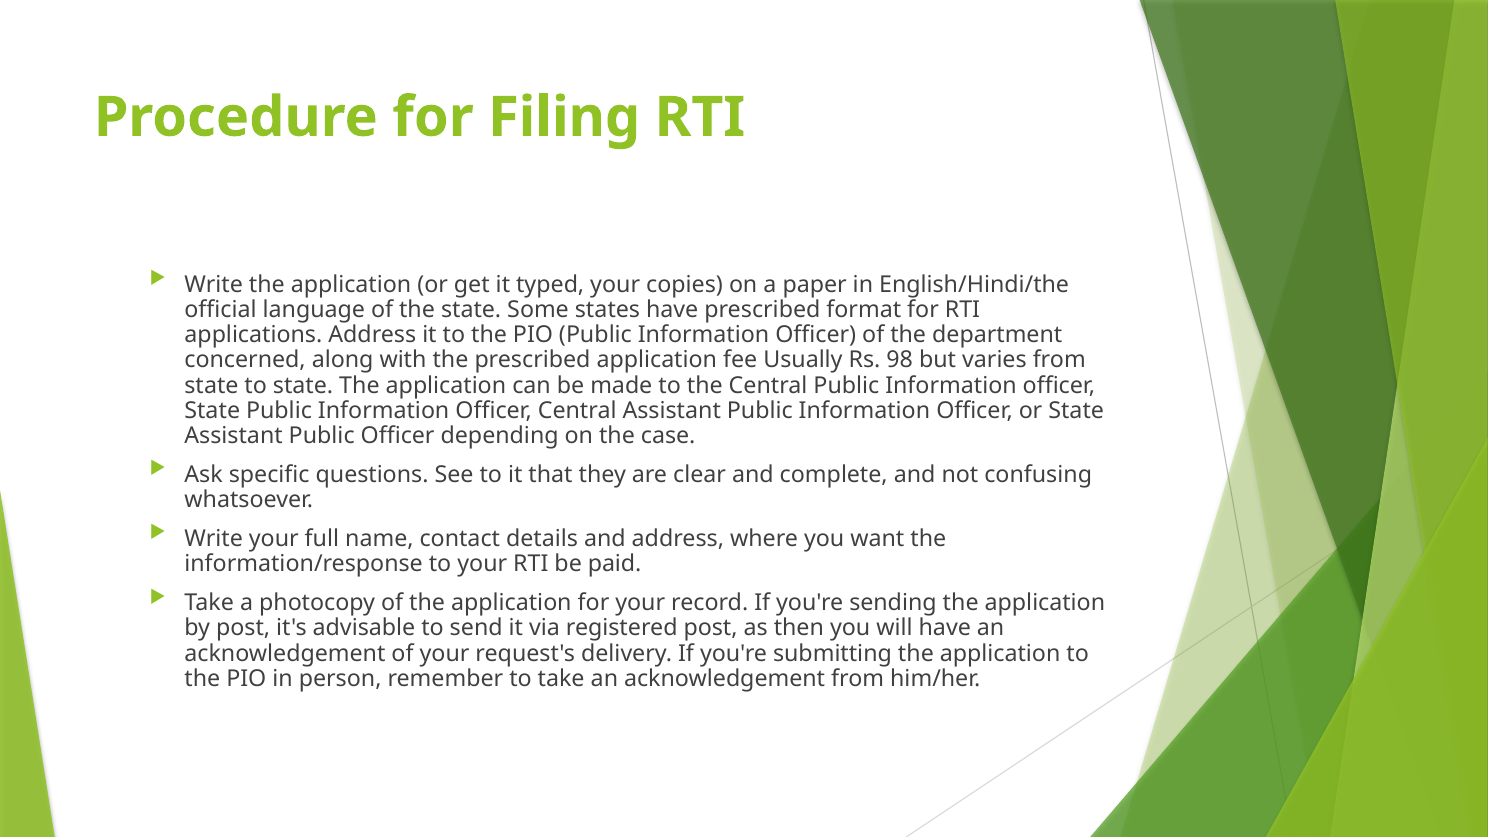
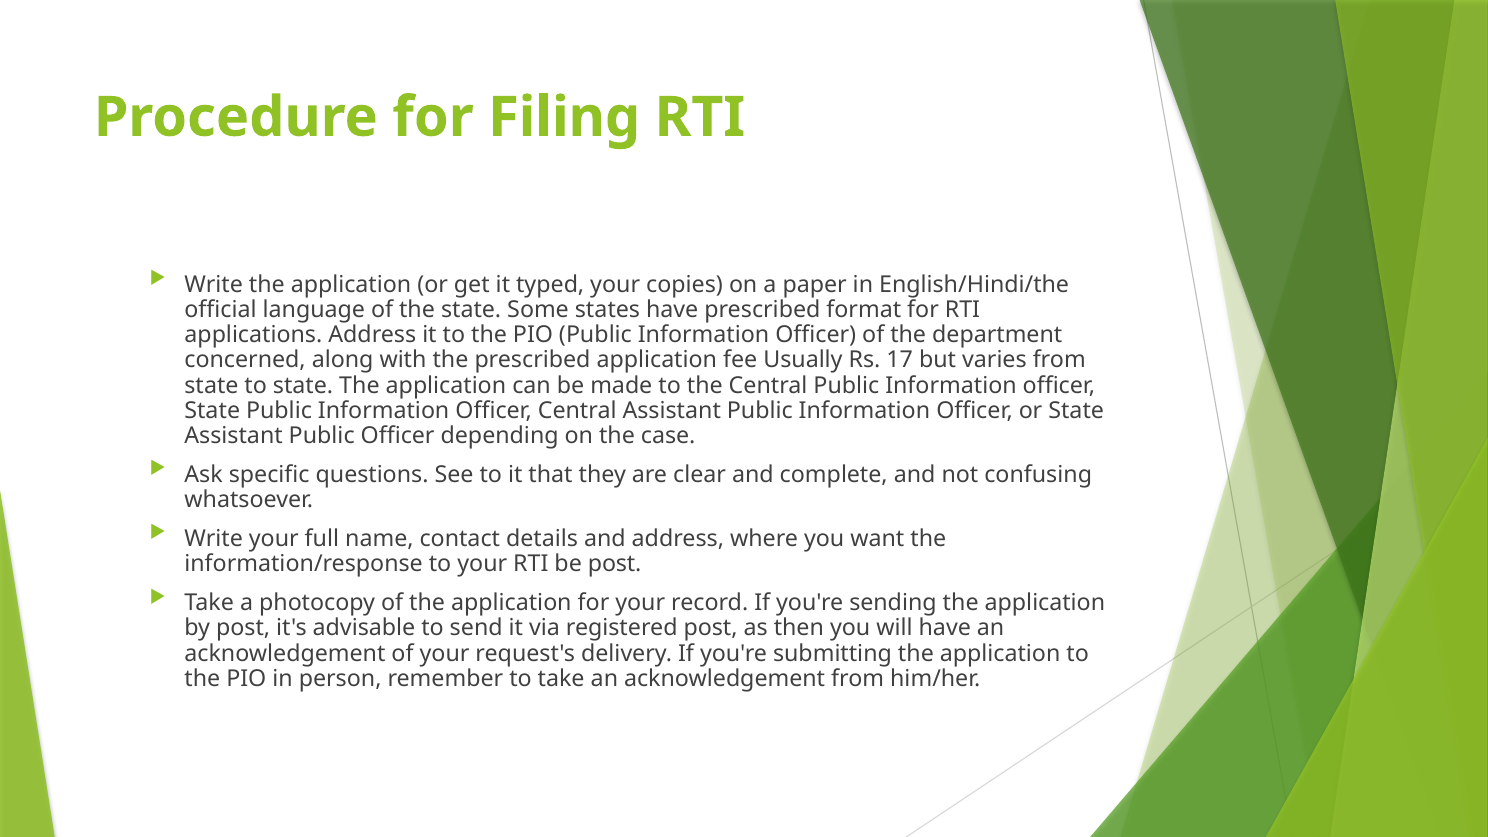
98: 98 -> 17 (900, 360)
be paid: paid -> post (615, 564)
